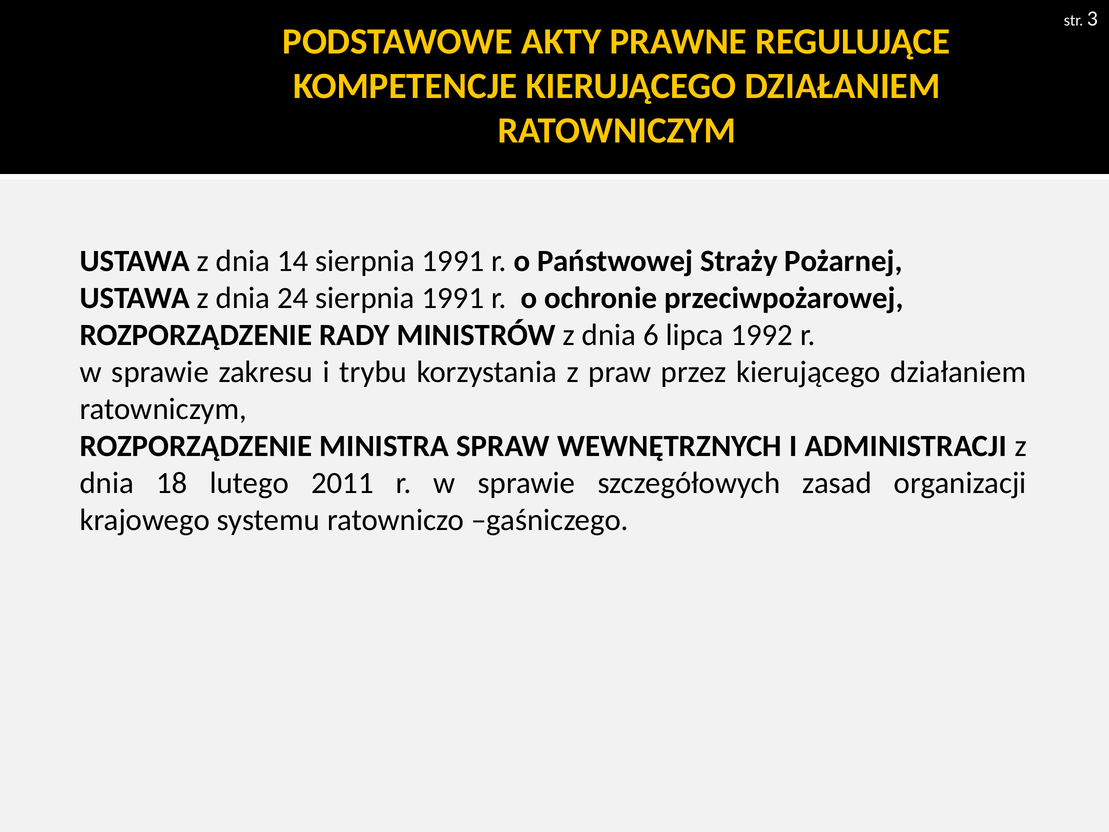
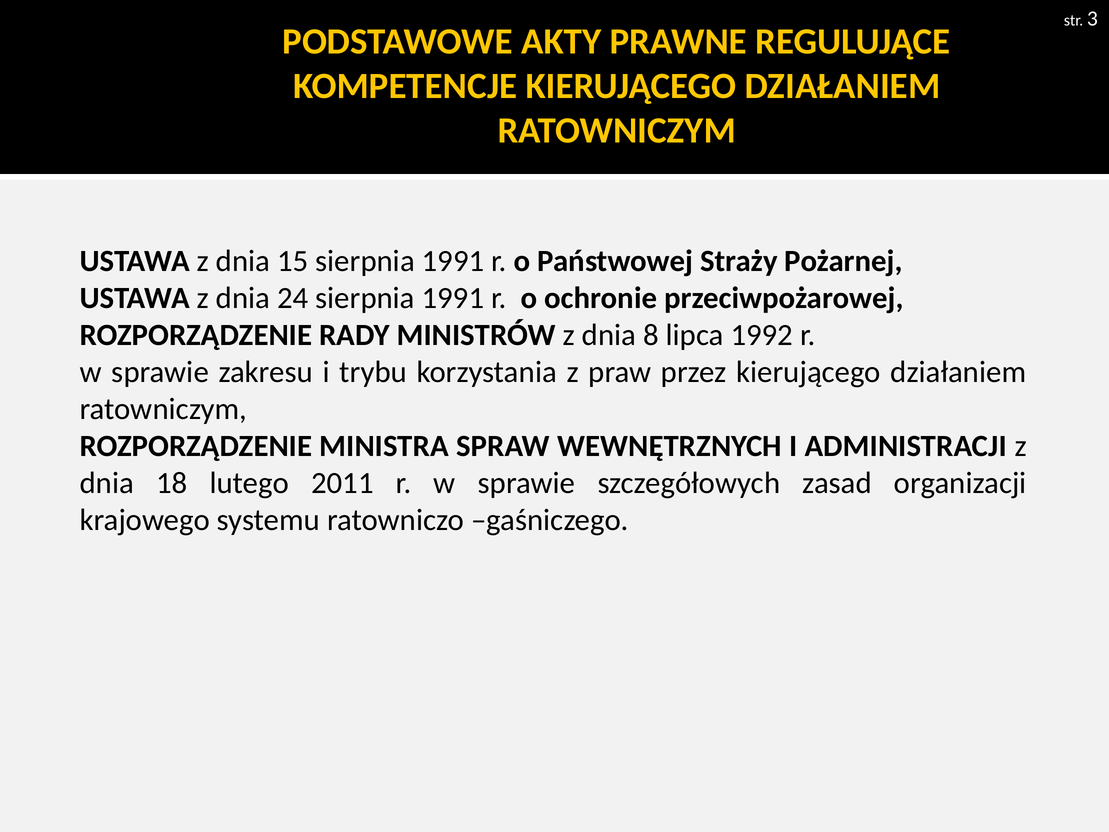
14: 14 -> 15 (293, 261)
6: 6 -> 8 (651, 335)
